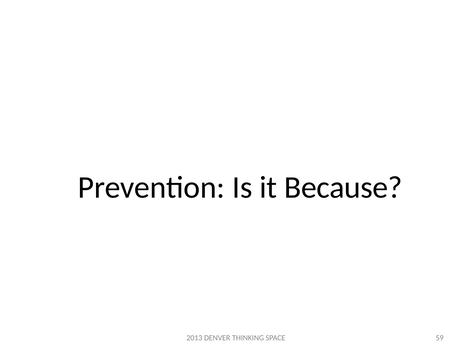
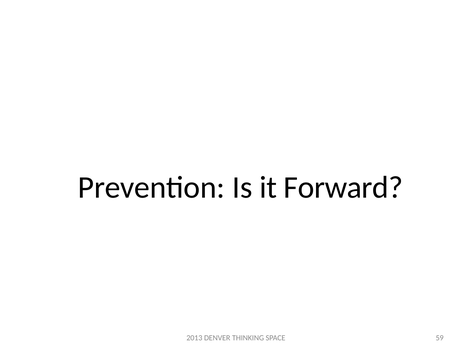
Because: Because -> Forward (343, 187)
